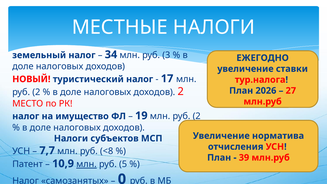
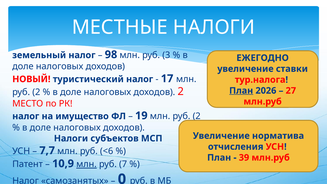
34: 34 -> 98 (111, 55)
План underline: none -> present (241, 91)
<8: <8 -> <6 (107, 151)
5: 5 -> 7 (123, 164)
